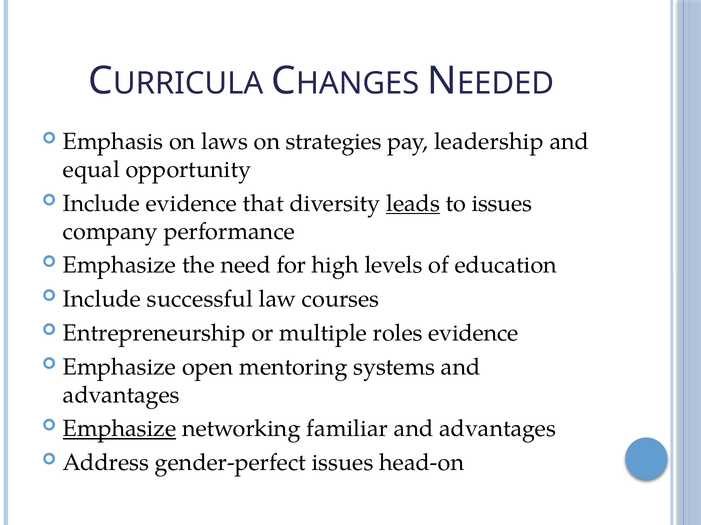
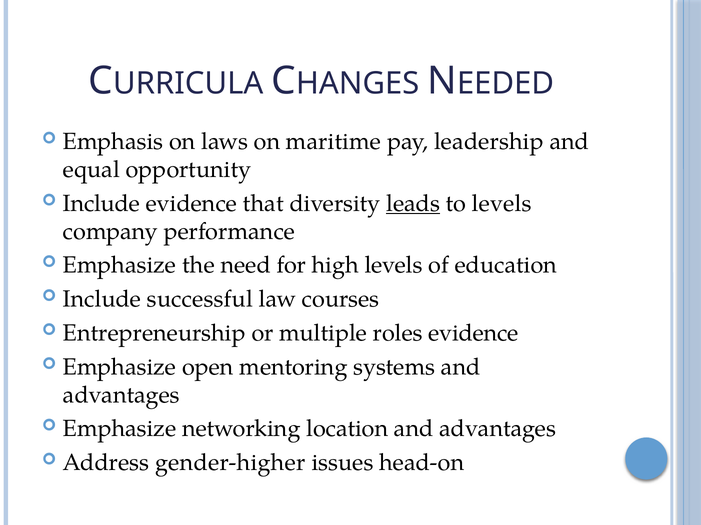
strategies: strategies -> maritime (334, 142)
to issues: issues -> levels (502, 204)
Emphasize underline: present -> none (120, 429)
familiar: familiar -> location (347, 429)
gender-perfect: gender-perfect -> gender-higher (230, 463)
